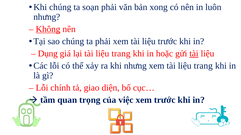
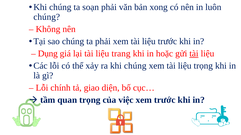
nhưng: nhưng -> chúng (47, 17)
Không underline: present -> none (48, 29)
ra khi nhưng: nhưng -> chúng (135, 66)
xem tài liệu trang: trang -> trọng (203, 66)
